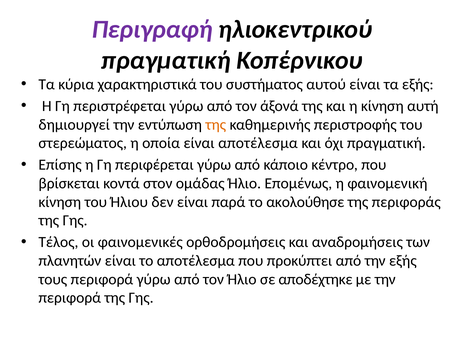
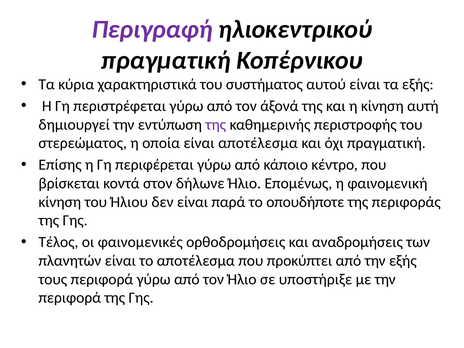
της colour: orange -> purple (216, 125)
ομάδας: ομάδας -> δήλωνε (200, 183)
ακολούθησε: ακολούθησε -> οπουδήποτε (305, 202)
αποδέχτηκε: αποδέχτηκε -> υποστήριξε (315, 279)
